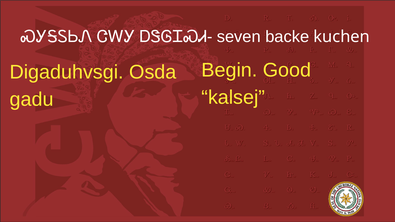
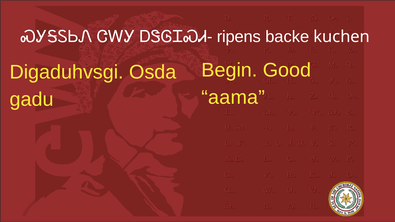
seven: seven -> ripens (239, 37)
kalsej: kalsej -> aama (233, 97)
